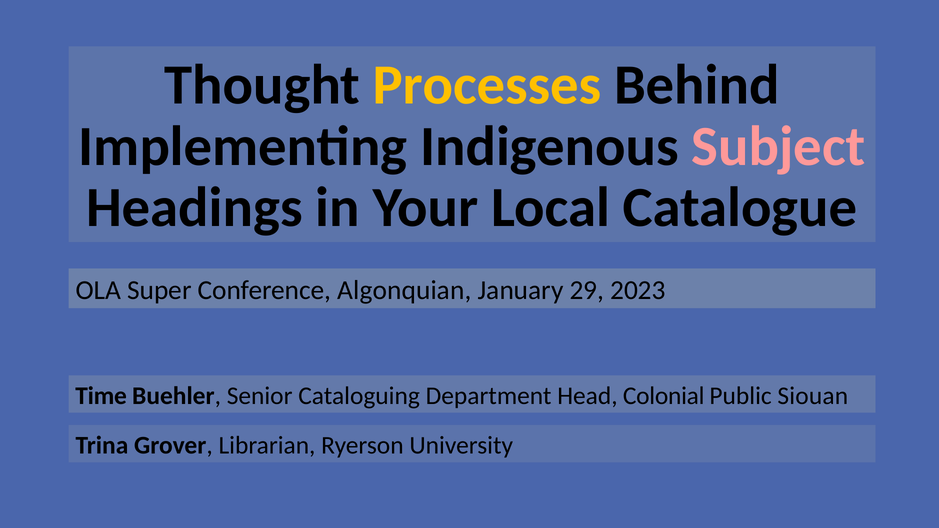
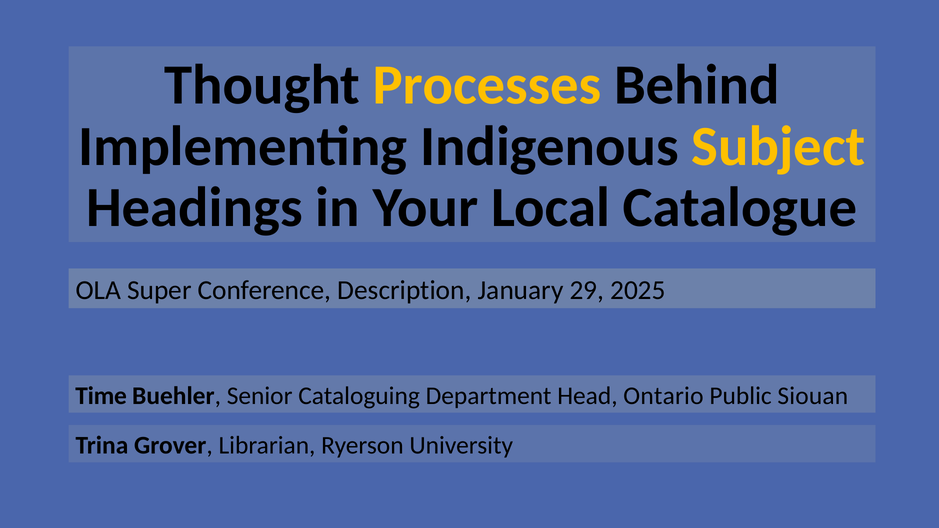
Subject colour: pink -> yellow (778, 146)
Algonquian: Algonquian -> Description (404, 290)
2023: 2023 -> 2025 (638, 290)
Colonial: Colonial -> Ontario (663, 396)
